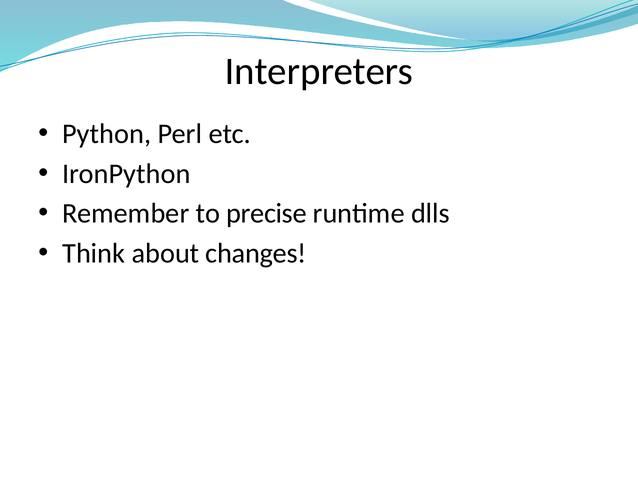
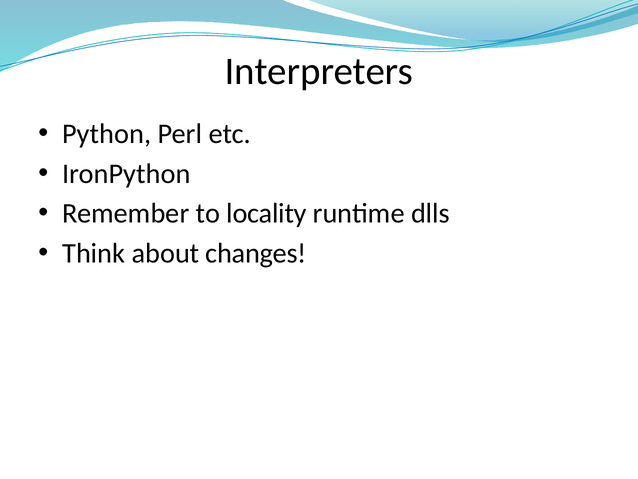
precise: precise -> locality (266, 213)
